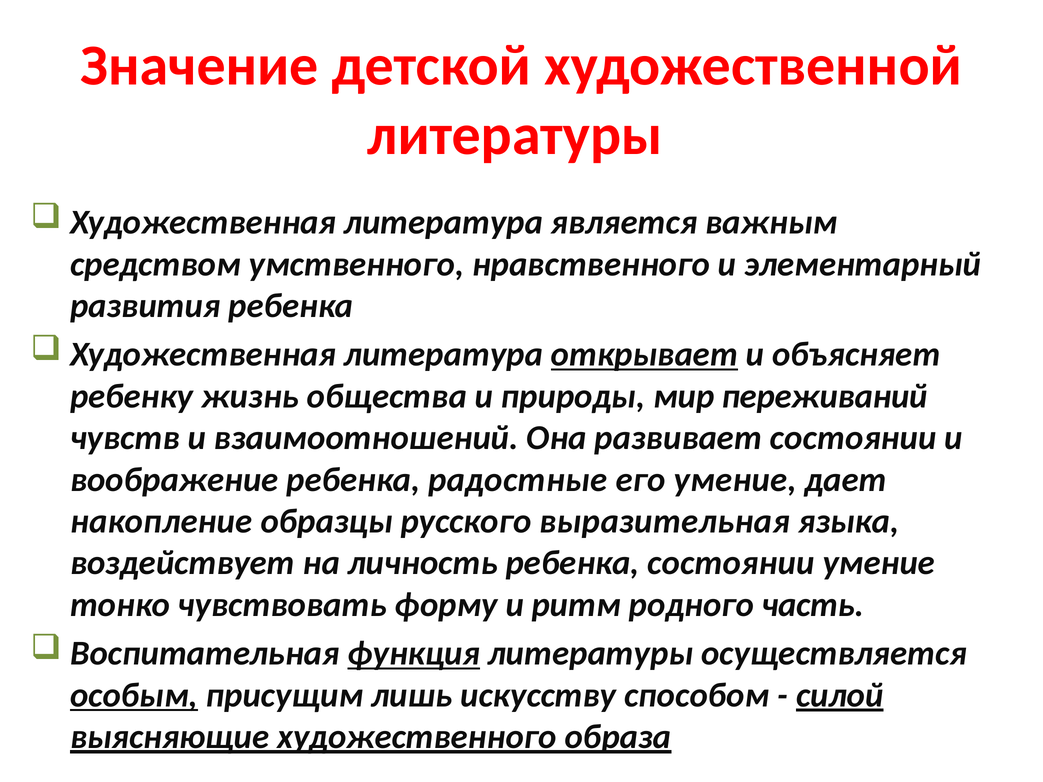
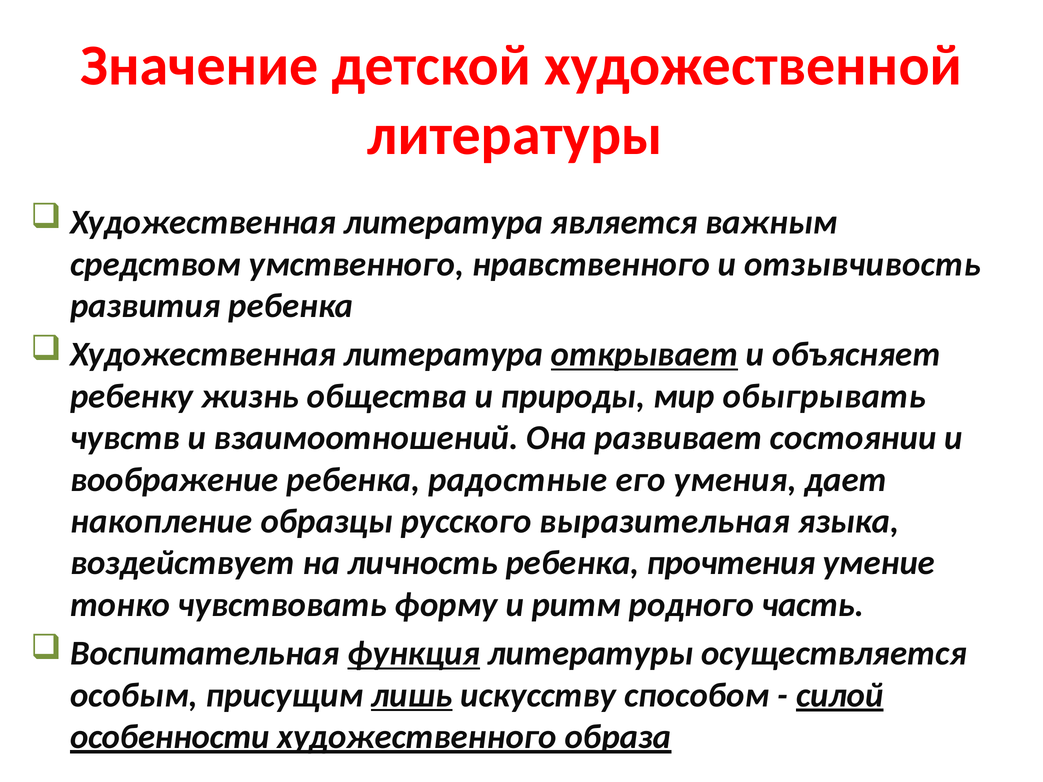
элементарный: элементарный -> отзывчивость (862, 264)
переживаний: переживаний -> обыгрывать (824, 396)
его умение: умение -> умения (735, 480)
ребенка состоянии: состоянии -> прочтения (731, 563)
особым underline: present -> none (134, 695)
лишь underline: none -> present (412, 695)
выясняющие: выясняющие -> особенности (170, 737)
